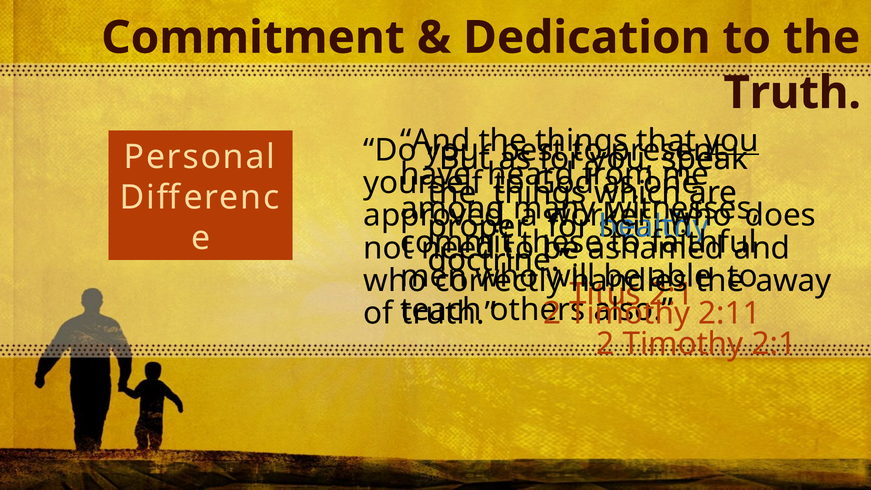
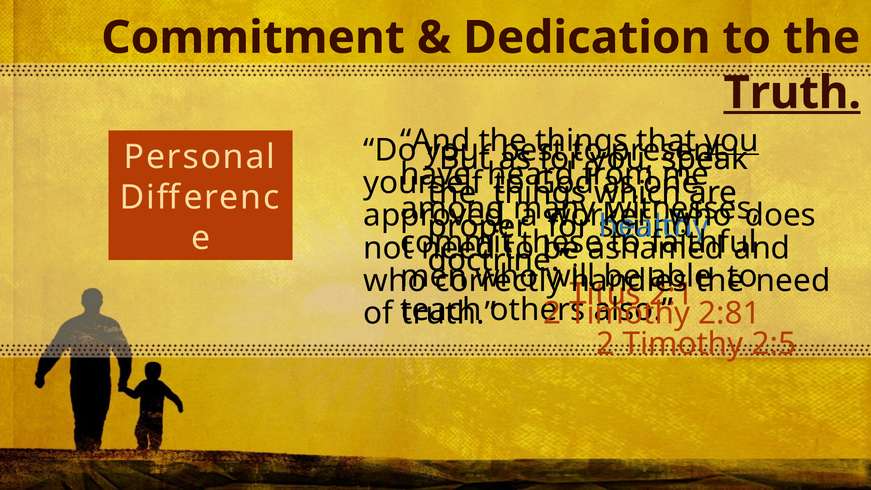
Truth underline: none -> present (792, 93)
away: away -> need (793, 281)
2:11: 2:11 -> 2:81 (730, 314)
Timothy 2:1: 2:1 -> 2:5 (774, 344)
